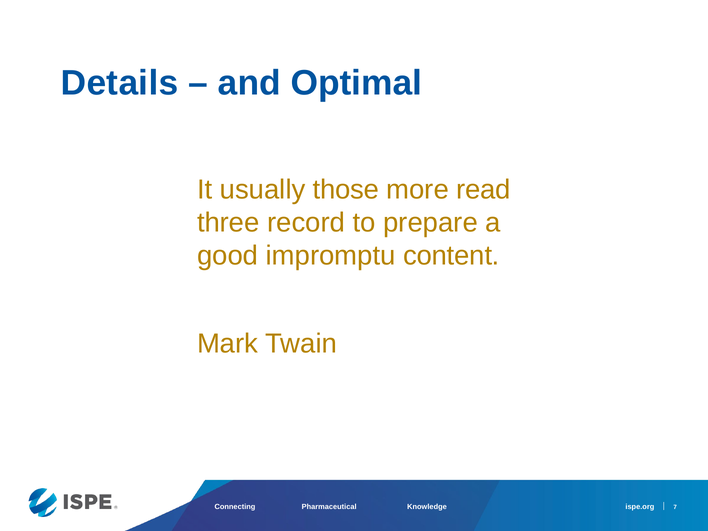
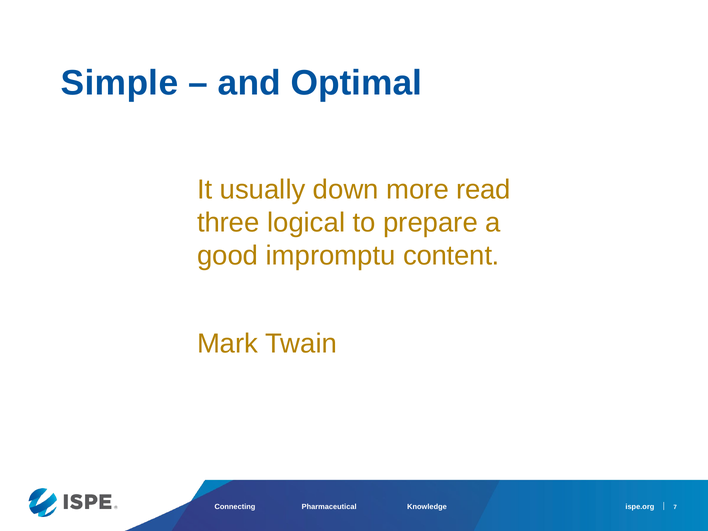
Details: Details -> Simple (119, 83)
those: those -> down (346, 190)
record: record -> logical (306, 223)
